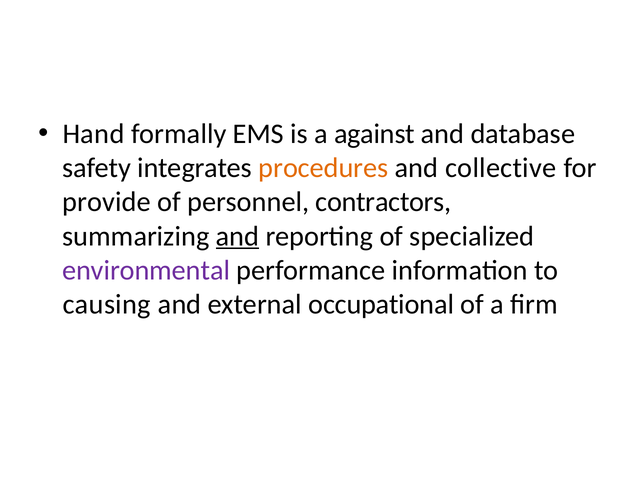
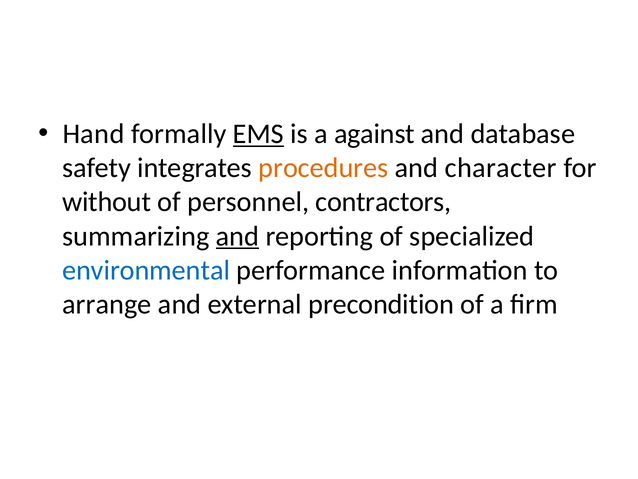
EMS underline: none -> present (258, 134)
collective: collective -> character (501, 168)
provide: provide -> without (107, 202)
environmental colour: purple -> blue (146, 270)
causing: causing -> arrange (107, 304)
occupational: occupational -> precondition (381, 304)
